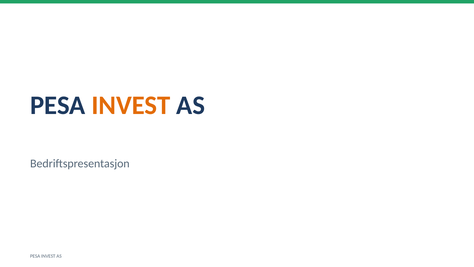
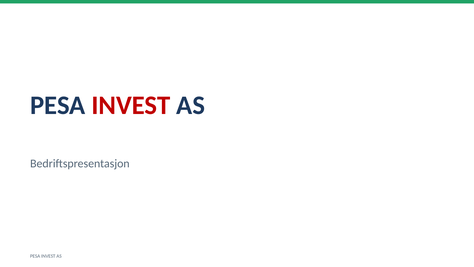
INVEST colour: orange -> red (131, 105)
